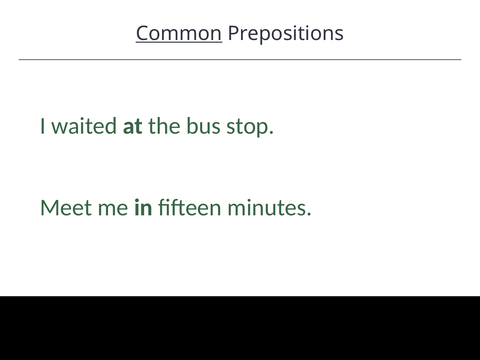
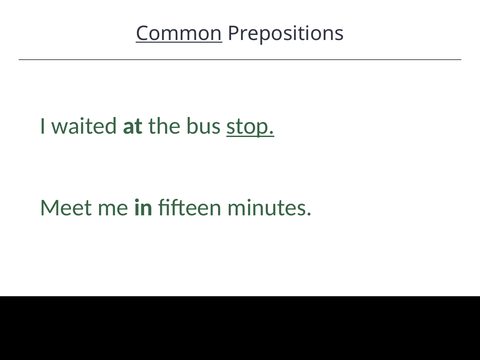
stop underline: none -> present (250, 126)
